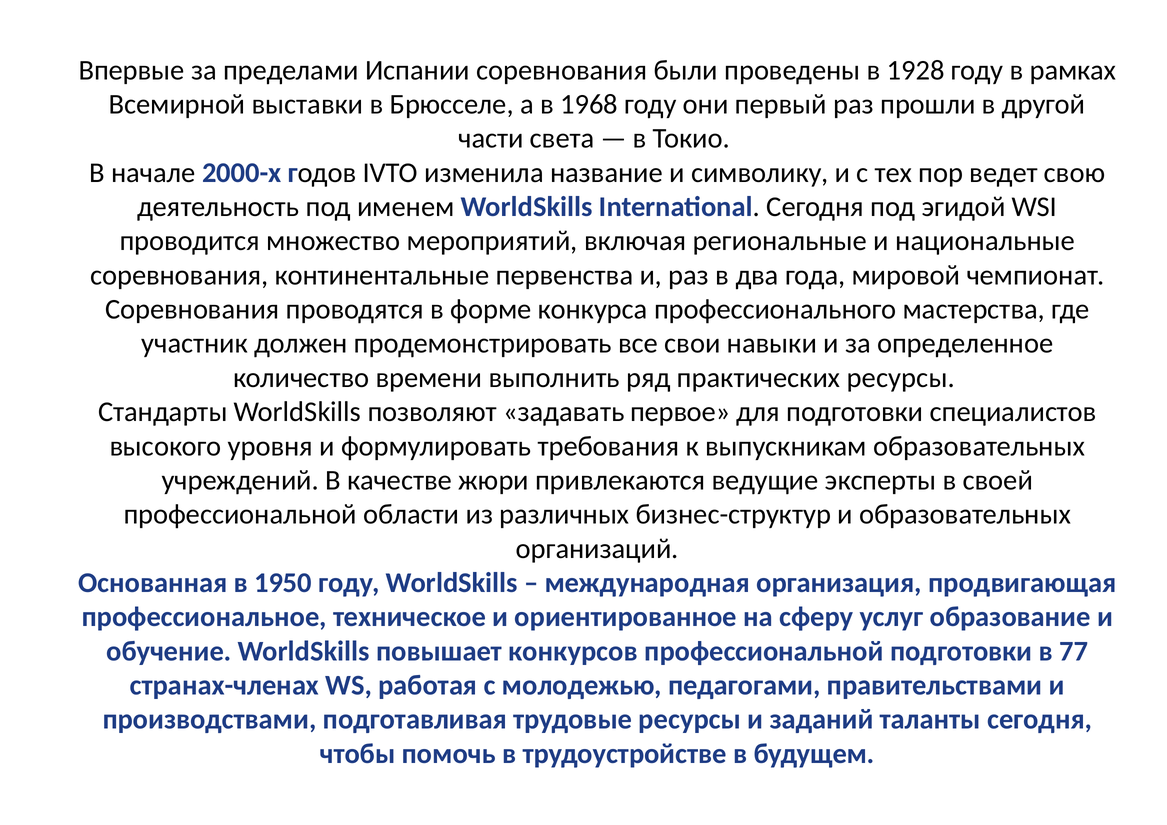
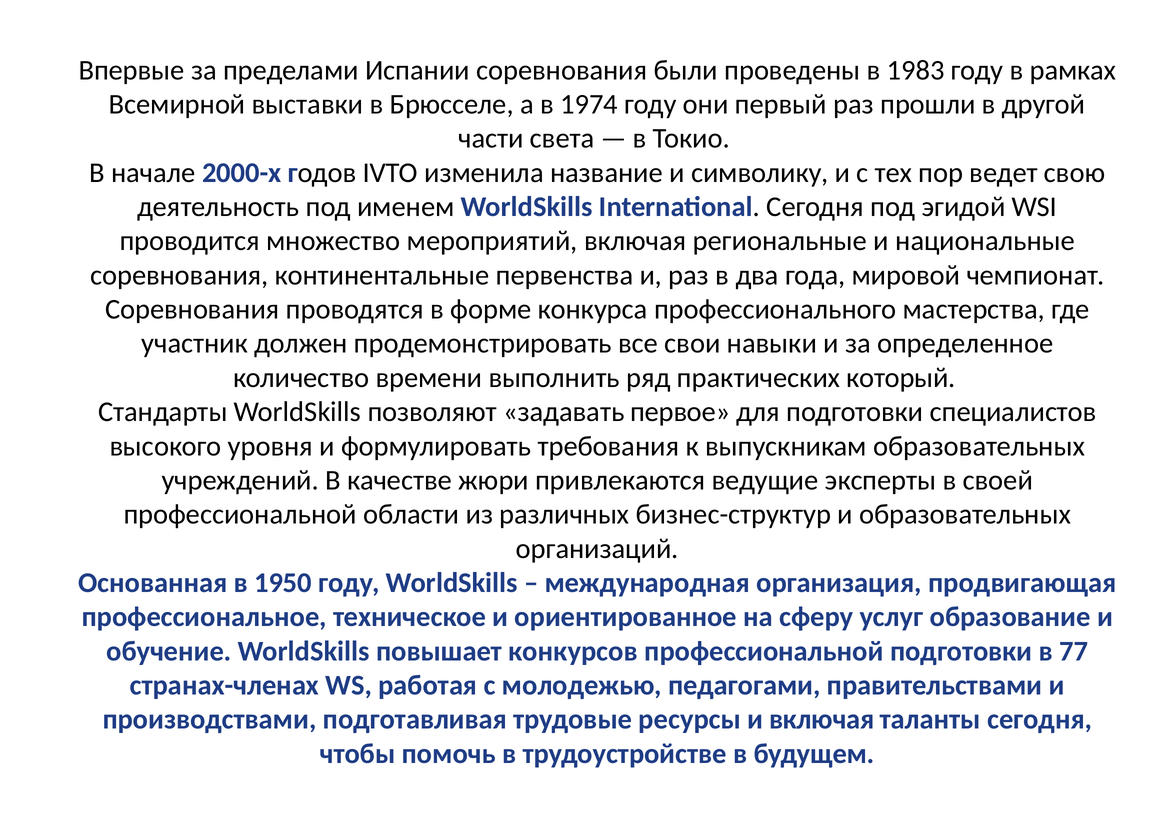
1928: 1928 -> 1983 (916, 70)
1968: 1968 -> 1974 (589, 104)
практических ресурсы: ресурсы -> который (901, 378)
и заданий: заданий -> включая (822, 720)
